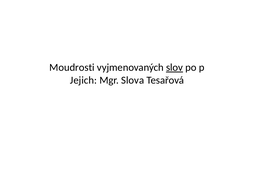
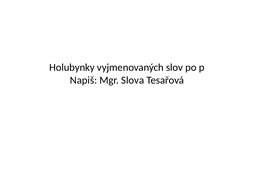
Moudrosti: Moudrosti -> Holubynky (72, 68)
slov underline: present -> none (174, 68)
Jejich: Jejich -> Napiš (83, 80)
